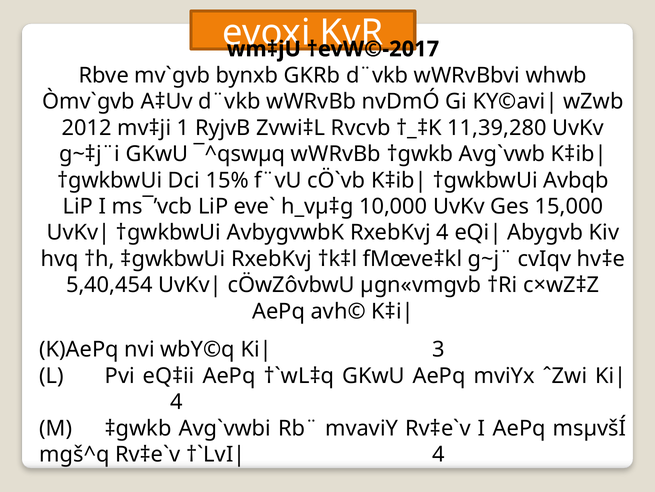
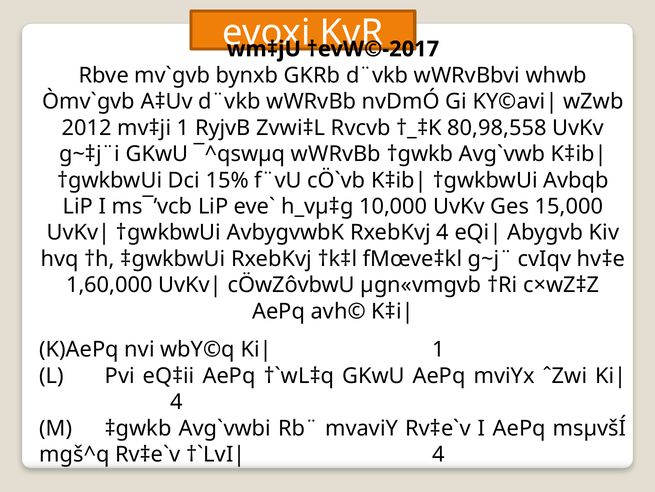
11,39,280: 11,39,280 -> 80,98,558 (497, 128)
5,40,454: 5,40,454 -> 1,60,000 (109, 285)
3: 3 -> 1 (439, 349)
